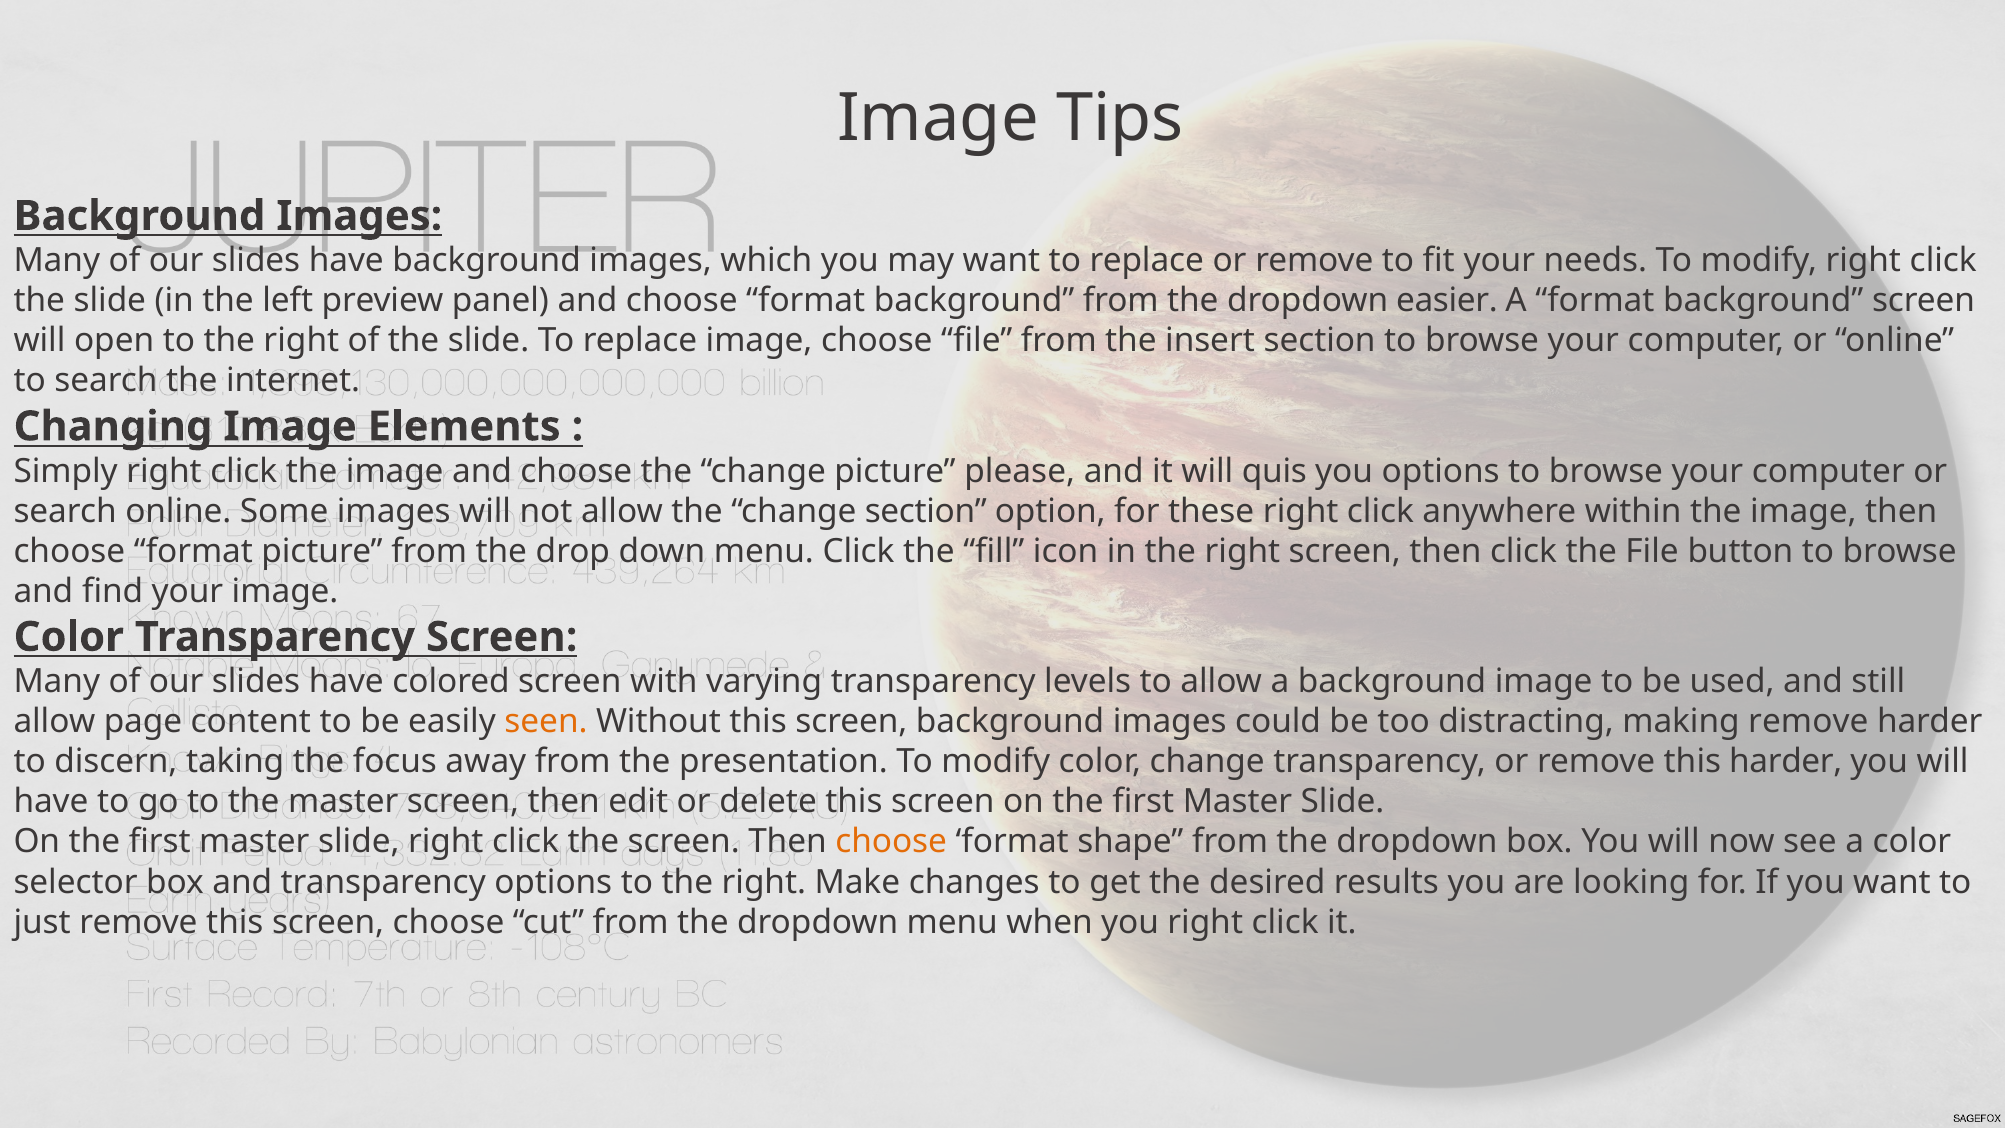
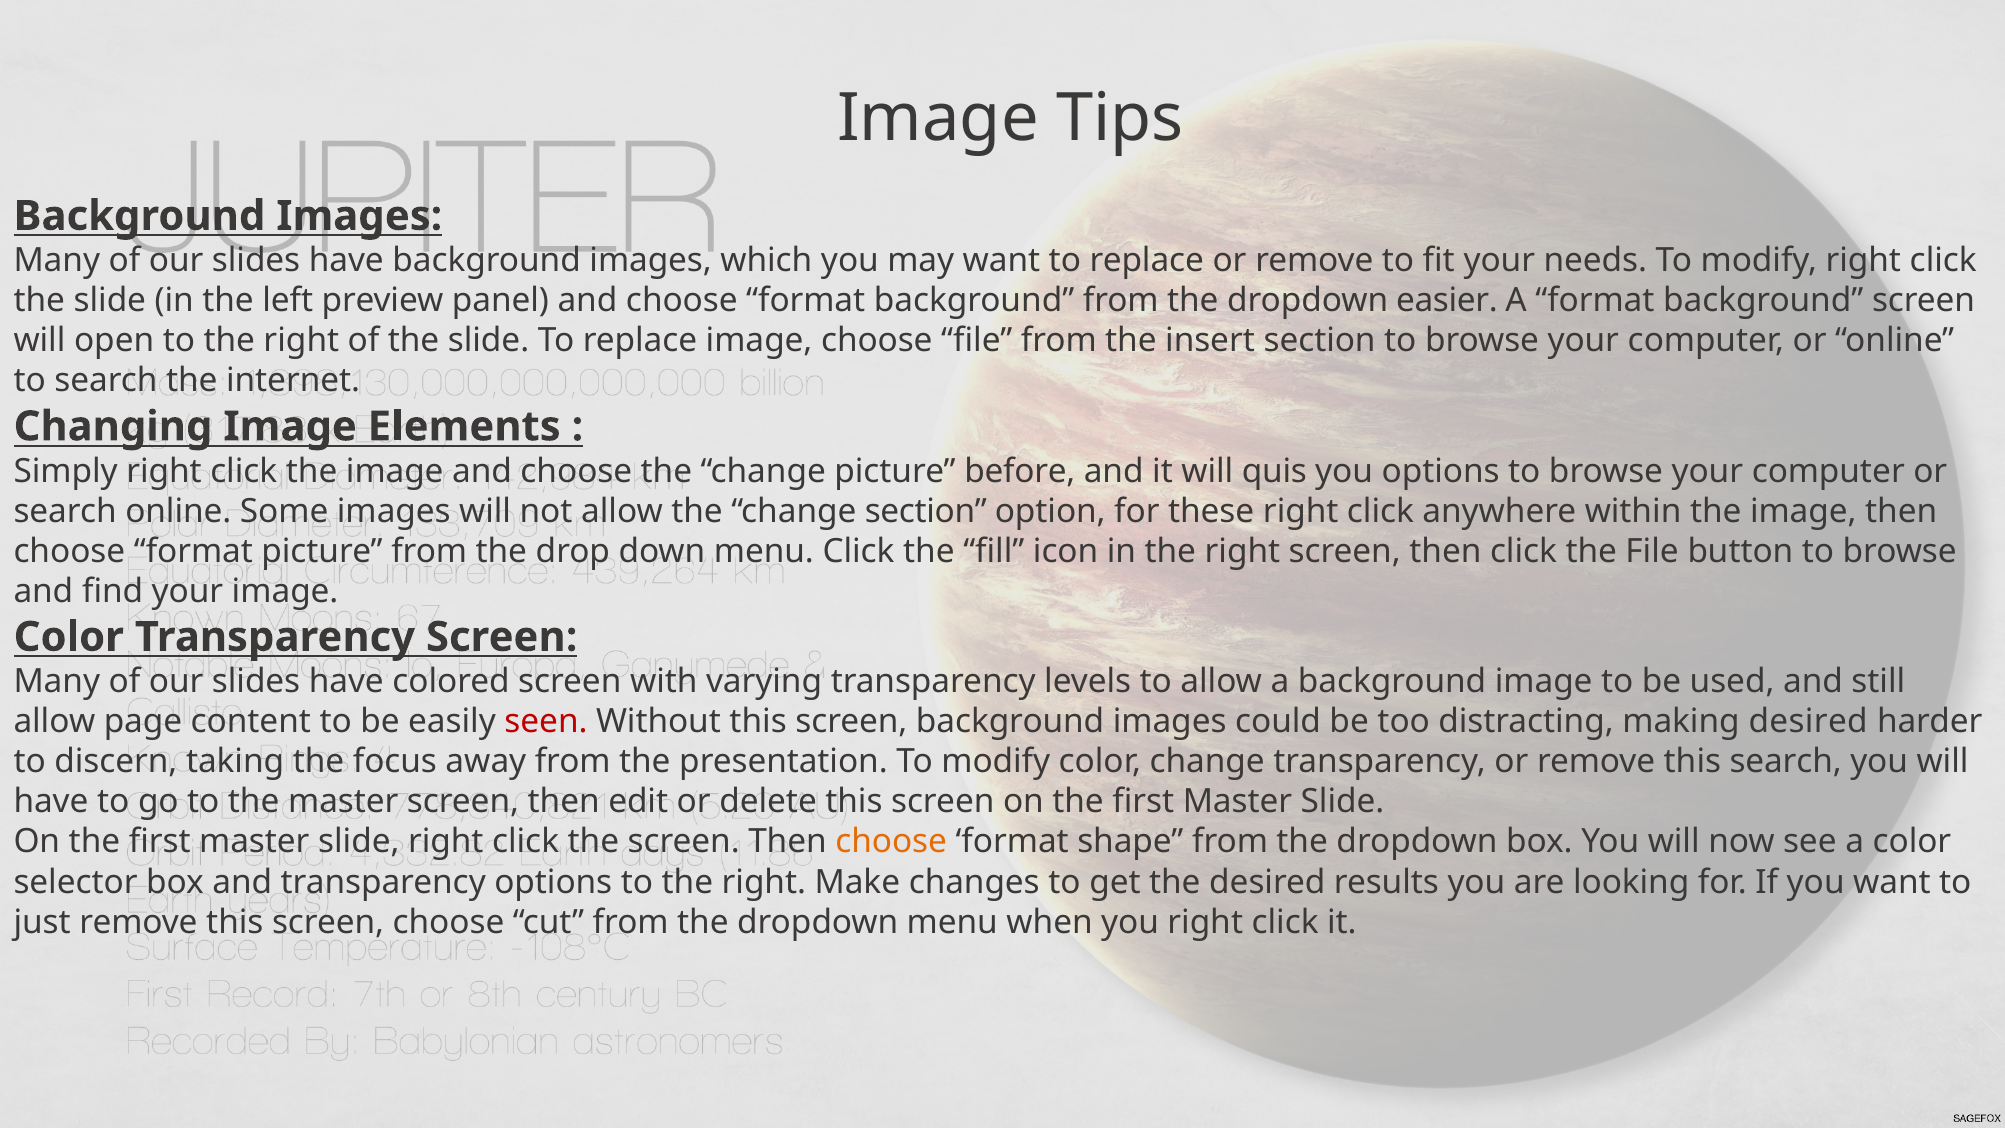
please: please -> before (1020, 471)
seen colour: orange -> red (546, 722)
making remove: remove -> desired (1808, 722)
this harder: harder -> search (1786, 762)
